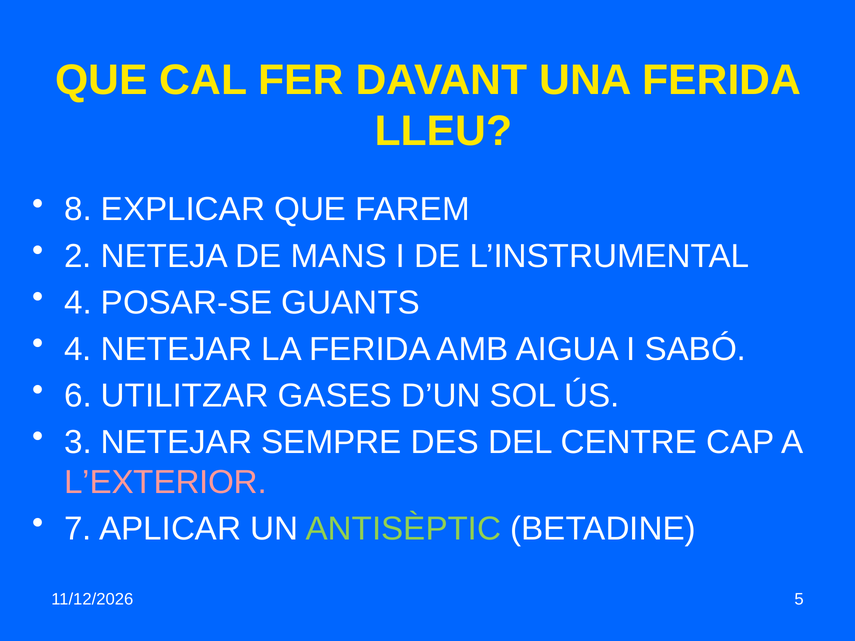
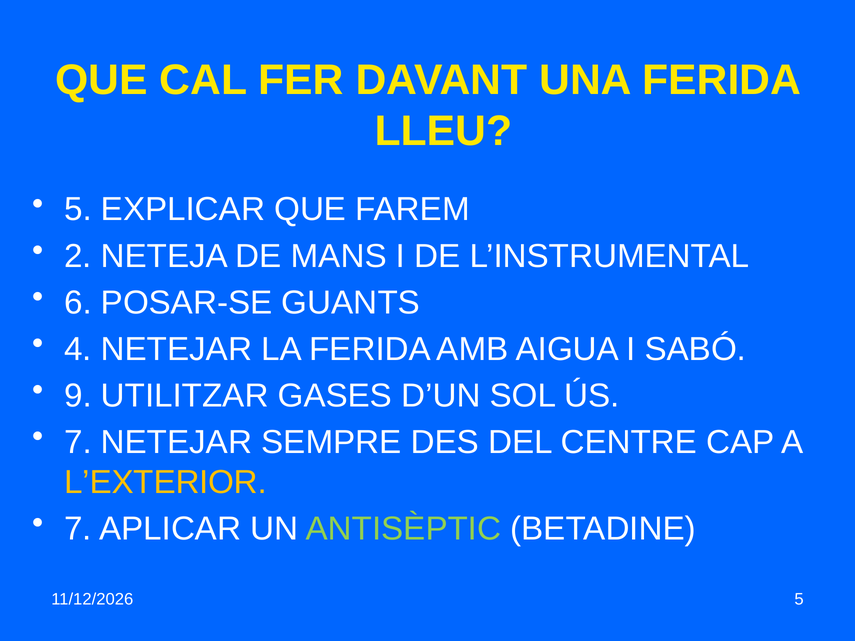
8: 8 -> 5 (78, 210)
4: 4 -> 6 (78, 303)
6: 6 -> 9 (78, 396)
3: 3 -> 7 (78, 443)
L’EXTERIOR colour: pink -> yellow (166, 482)
